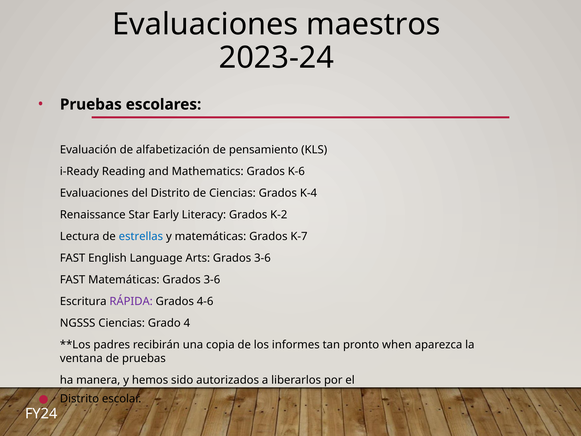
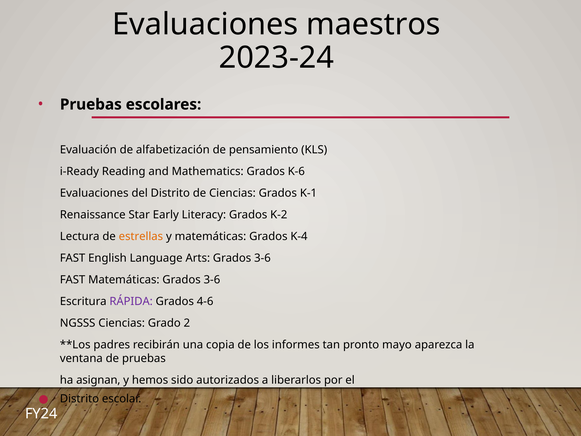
K-4: K-4 -> K-1 (308, 193)
estrellas colour: blue -> orange (141, 236)
K-7: K-7 -> K-4 (299, 236)
4: 4 -> 2 (187, 323)
when: when -> mayo (397, 345)
manera: manera -> asignan (98, 380)
